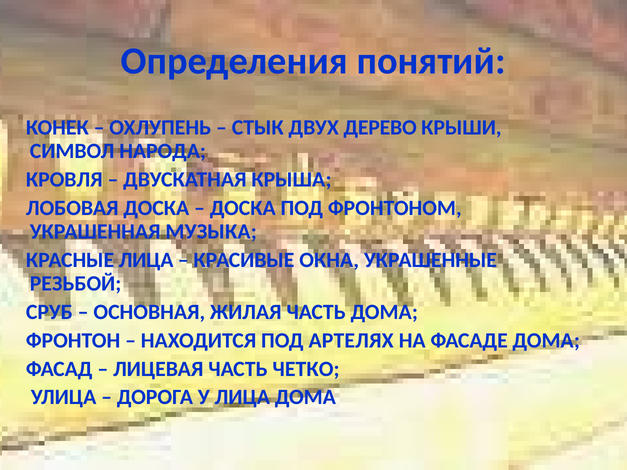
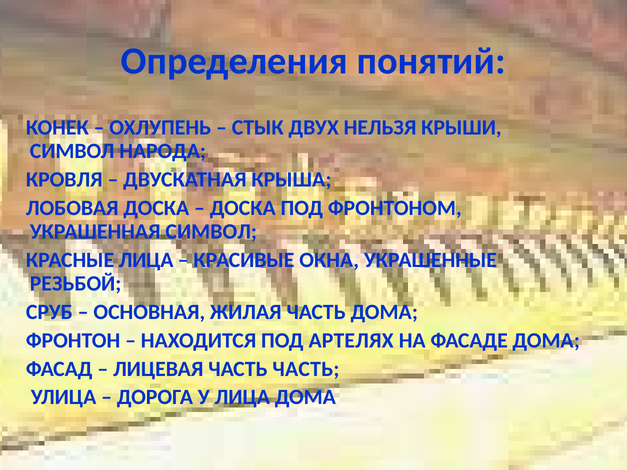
ДЕРЕВО: ДЕРЕВО -> НЕЛЬЗЯ (380, 127)
УКРАШЕННАЯ МУЗЫКА: МУЗЫКА -> СИМВОЛ (211, 231)
ЧАСТЬ ЧЕТКО: ЧЕТКО -> ЧАСТЬ (306, 369)
